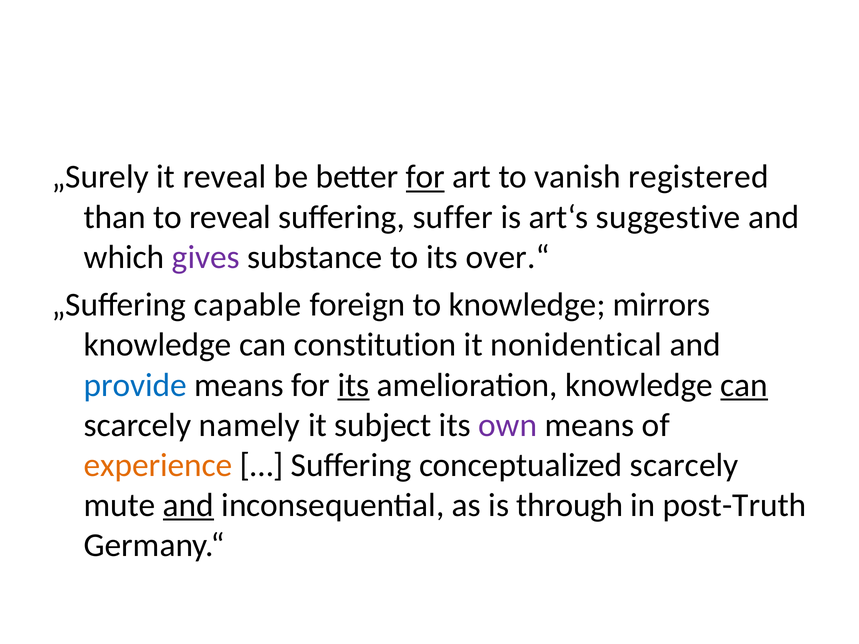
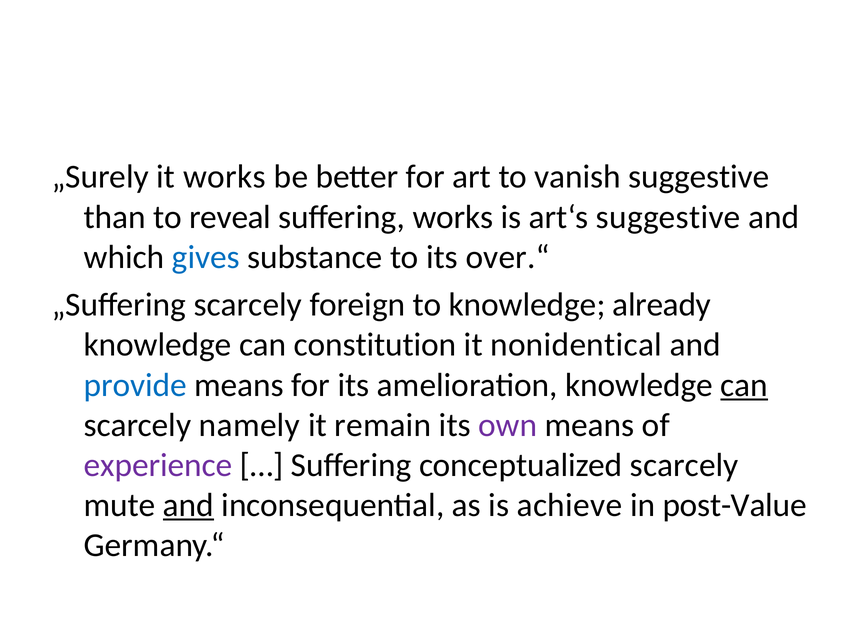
it reveal: reveal -> works (224, 177)
for underline: present -> none (425, 177)
vanish registered: registered -> suggestive (699, 177)
suffering suffer: suffer -> works (453, 217)
gives colour: purple -> blue (206, 257)
„Suffering capable: capable -> scarcely (248, 305)
mirrors: mirrors -> already (662, 305)
its underline: present -> none (353, 385)
subject: subject -> remain (383, 425)
experience colour: orange -> purple (158, 465)
through: through -> achieve (569, 506)
post-Truth: post-Truth -> post-Value (735, 506)
